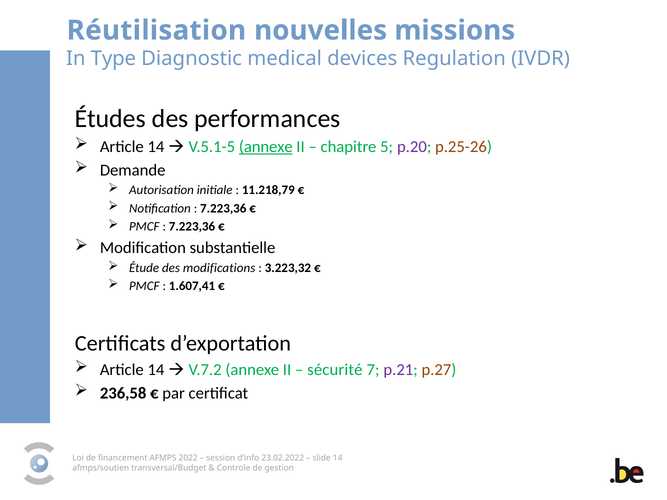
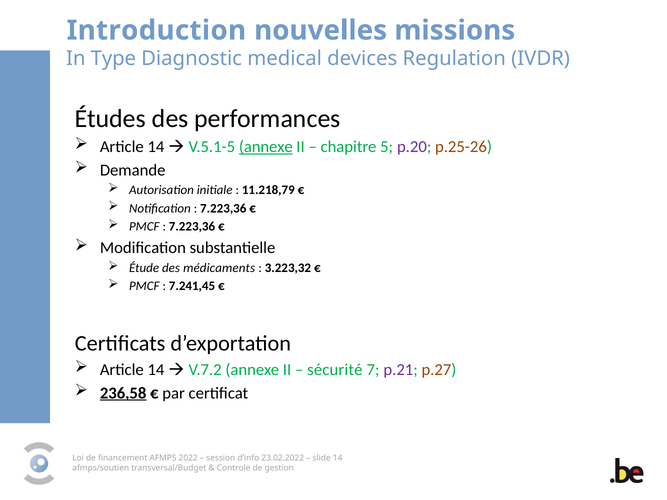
Réutilisation: Réutilisation -> Introduction (156, 30)
modifications: modifications -> médicaments (219, 268)
1.607,41: 1.607,41 -> 7.241,45 (192, 286)
236,58 underline: none -> present (123, 393)
